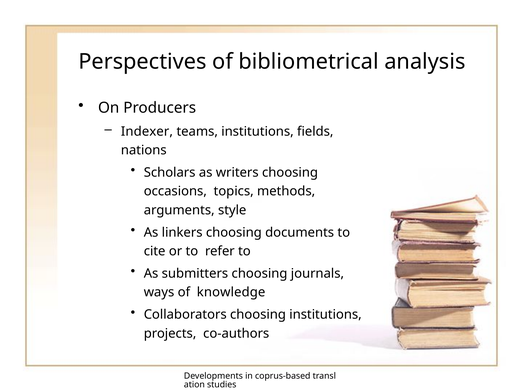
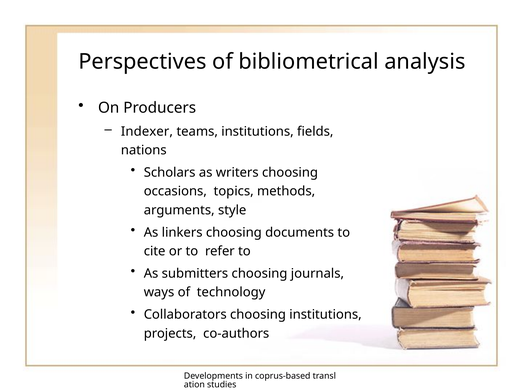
knowledge: knowledge -> technology (231, 292)
